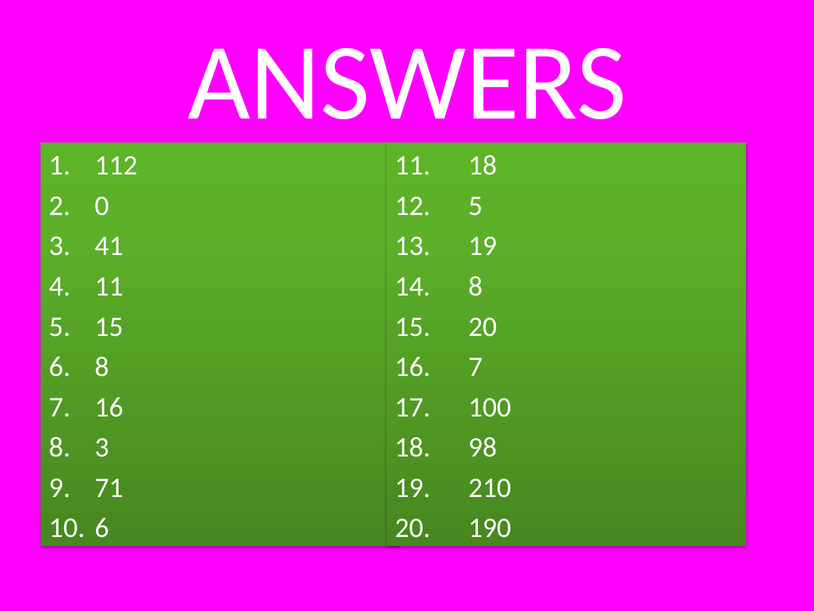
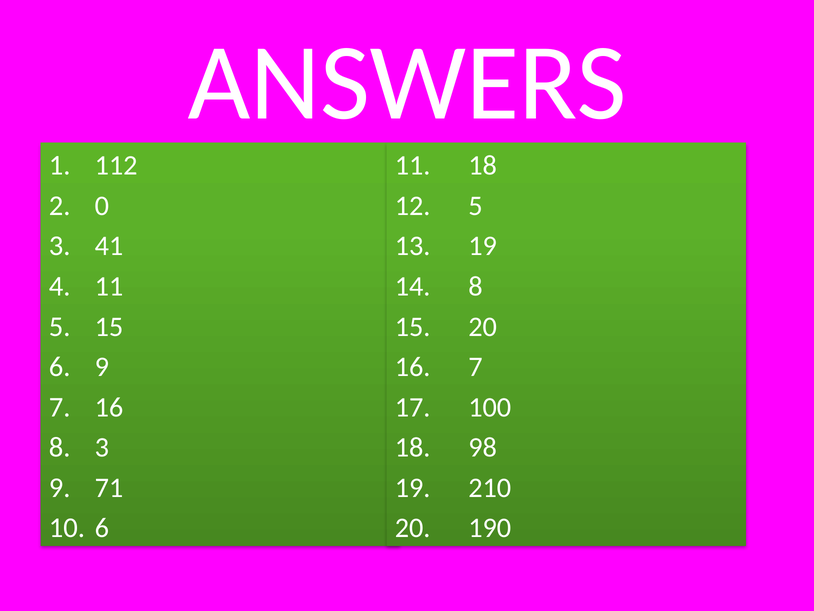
6 8: 8 -> 9 (102, 367)
